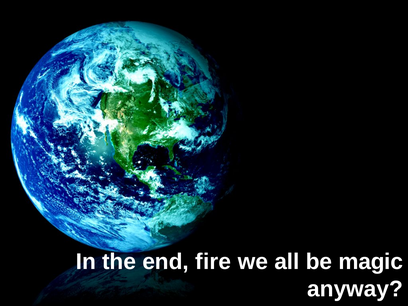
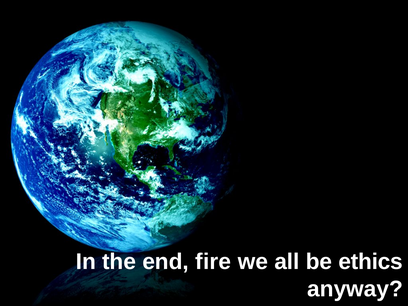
magic: magic -> ethics (371, 262)
